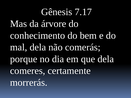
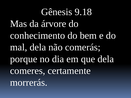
7.17: 7.17 -> 9.18 (83, 12)
